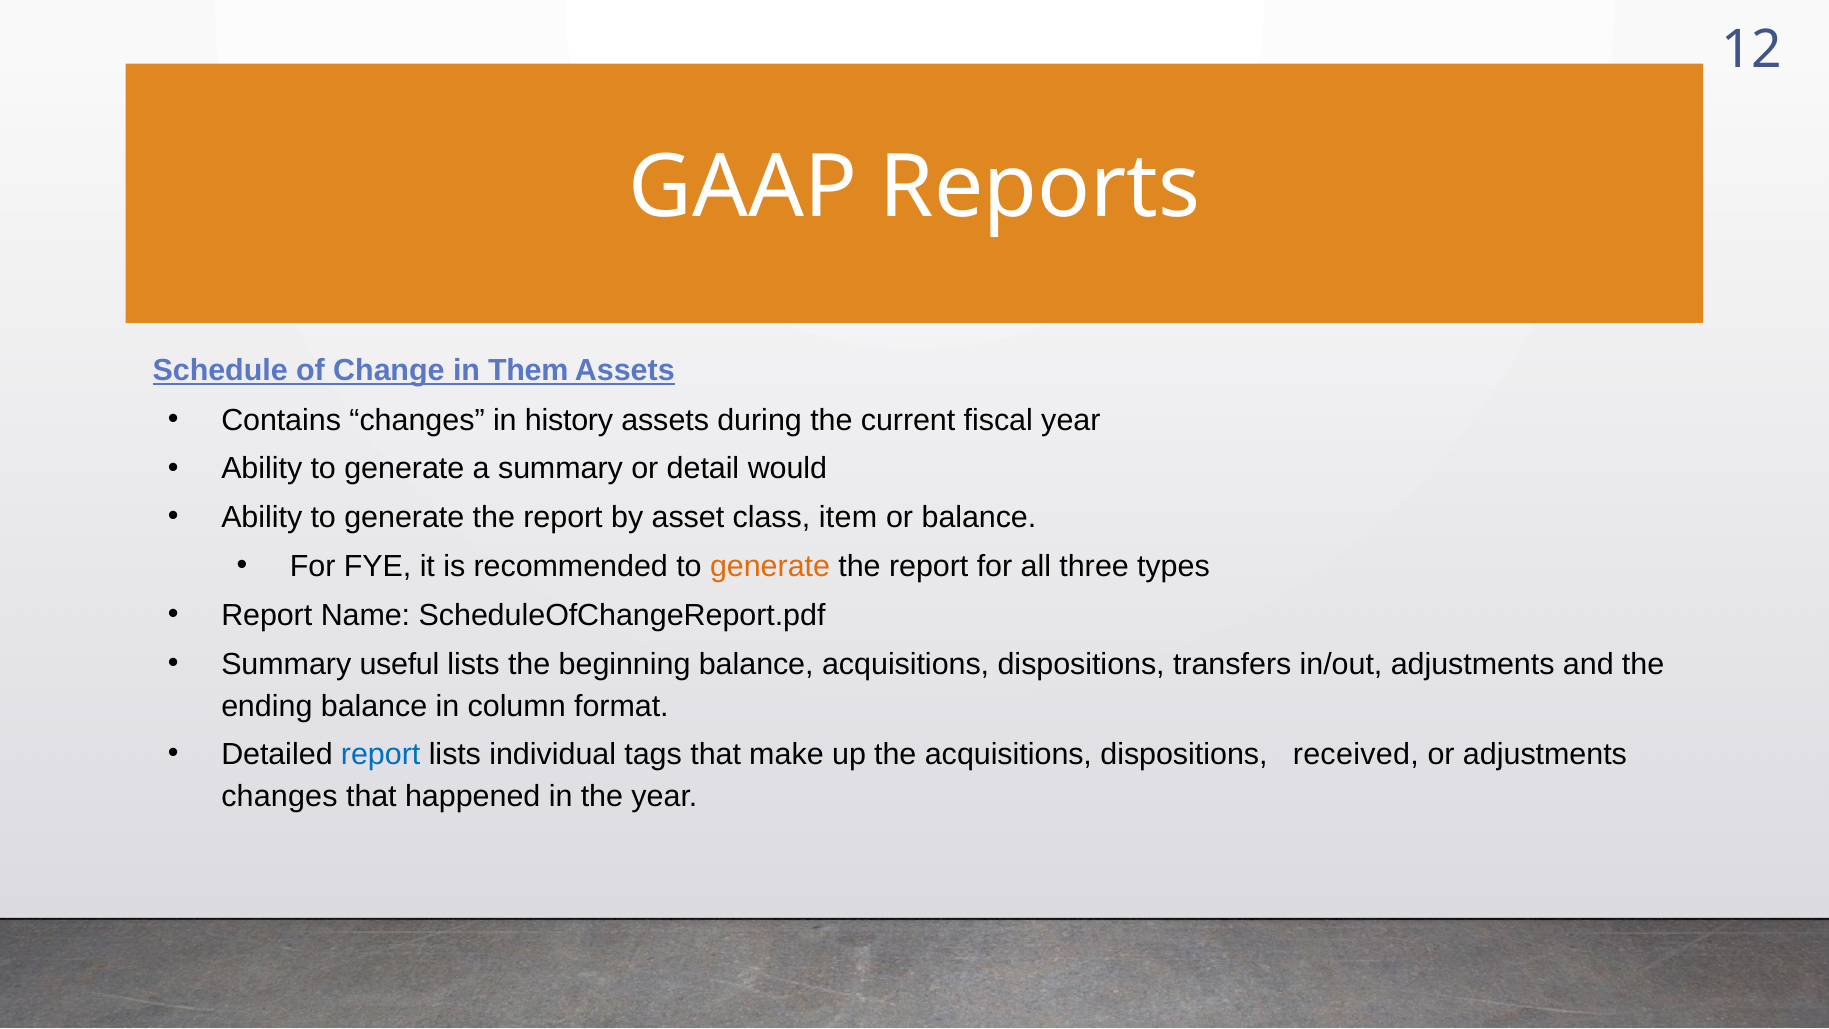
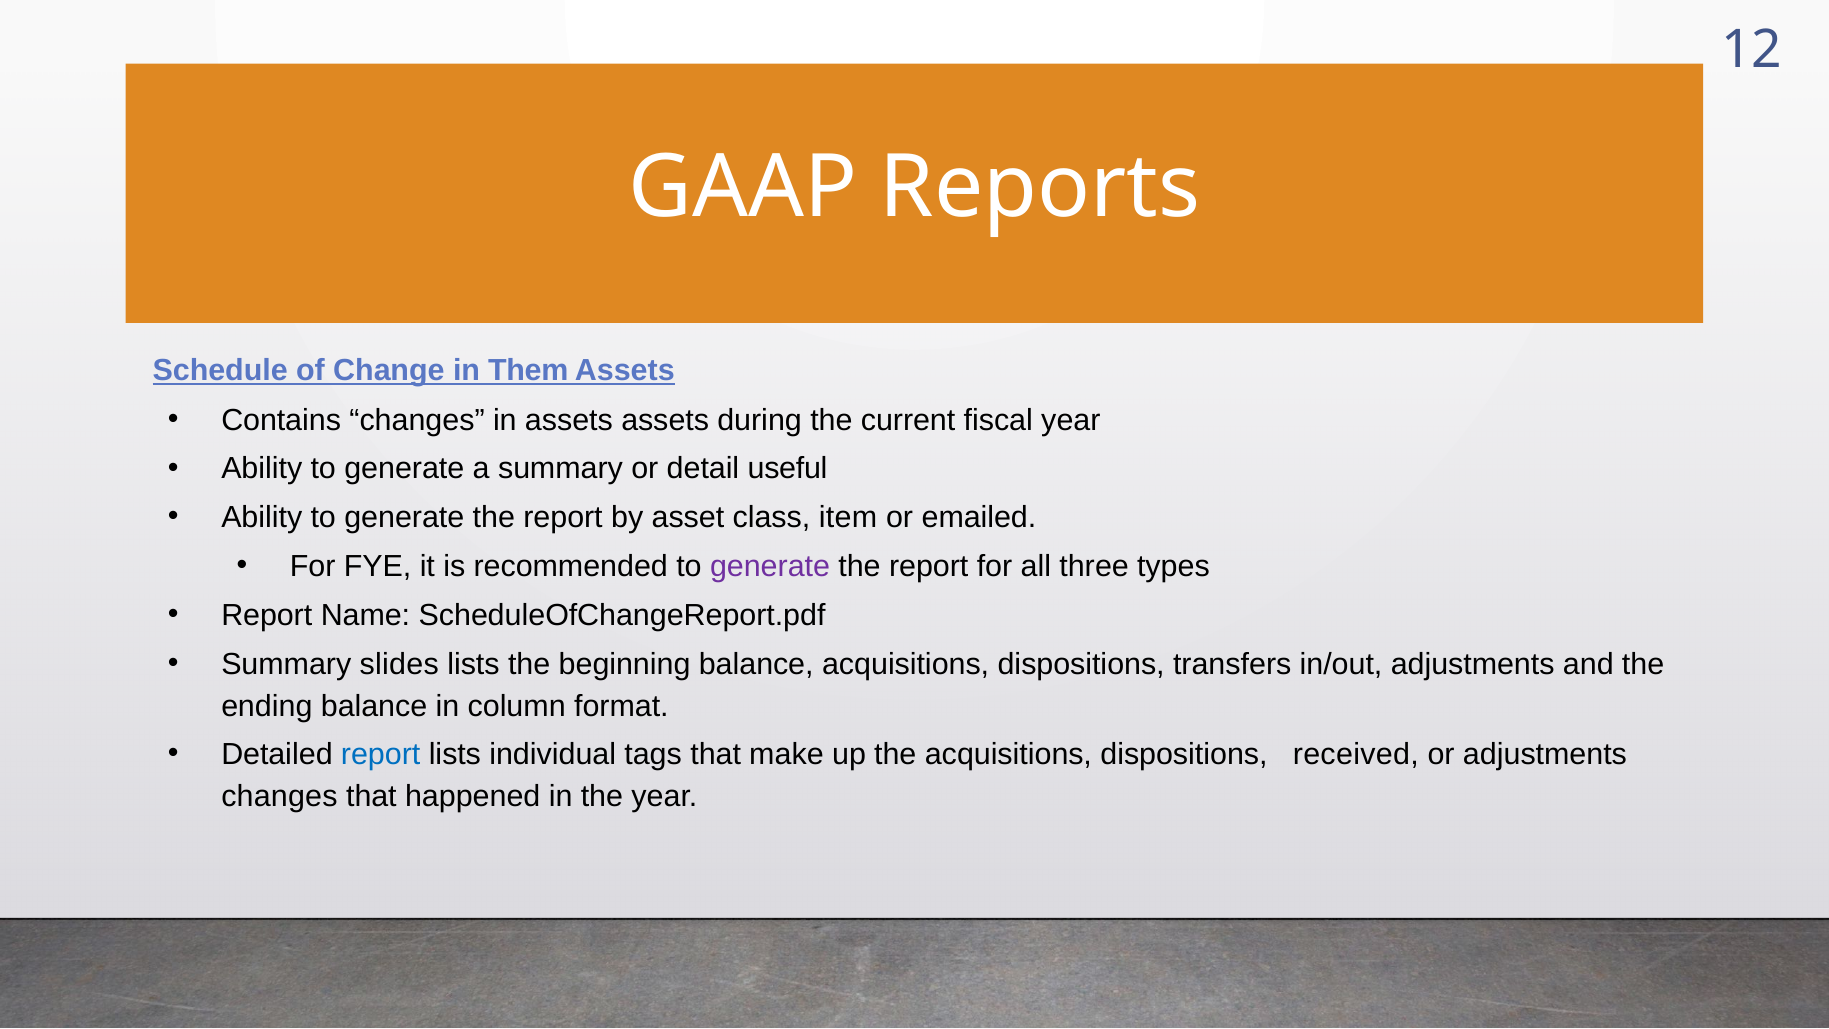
in history: history -> assets (569, 420)
would: would -> useful (788, 469)
or balance: balance -> emailed (979, 518)
generate colour: orange -> purple (770, 566)
useful: useful -> slides (399, 664)
